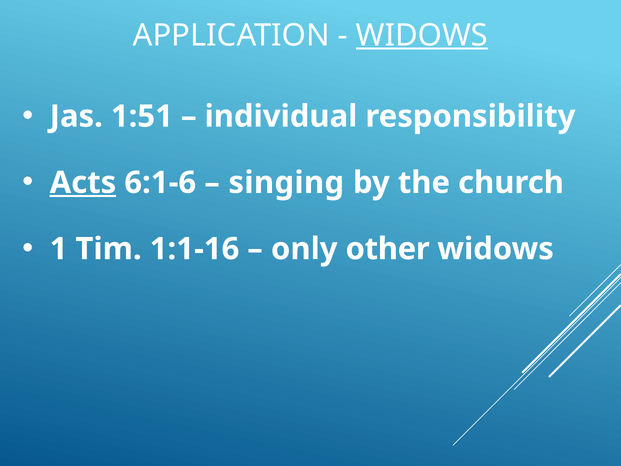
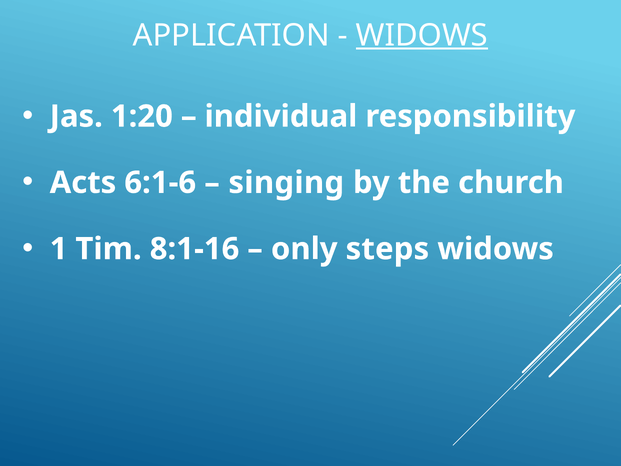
1:51: 1:51 -> 1:20 (142, 116)
Acts underline: present -> none (83, 183)
1:1-16: 1:1-16 -> 8:1-16 (195, 249)
other: other -> steps (387, 249)
